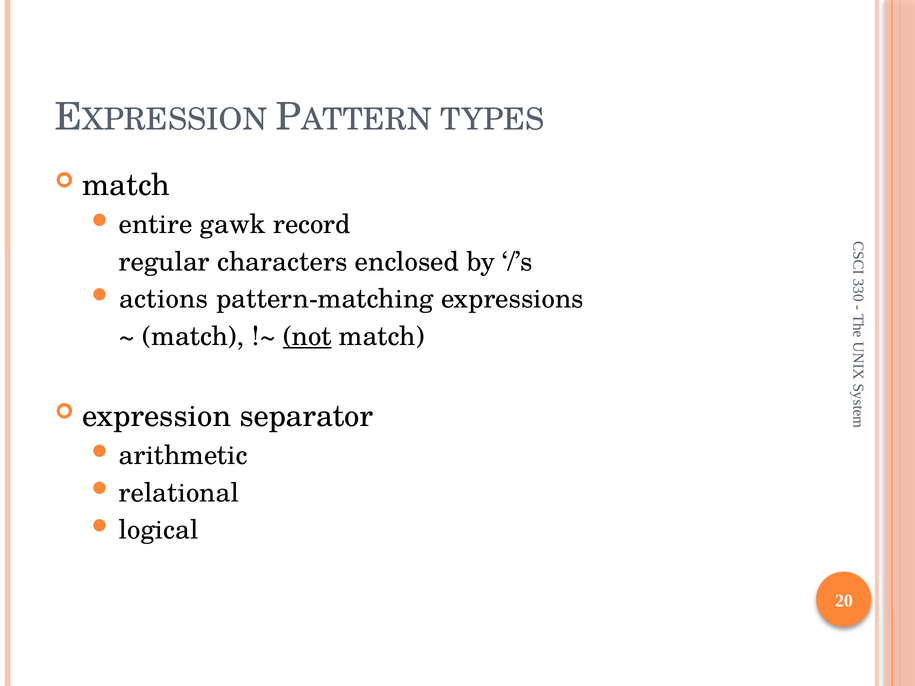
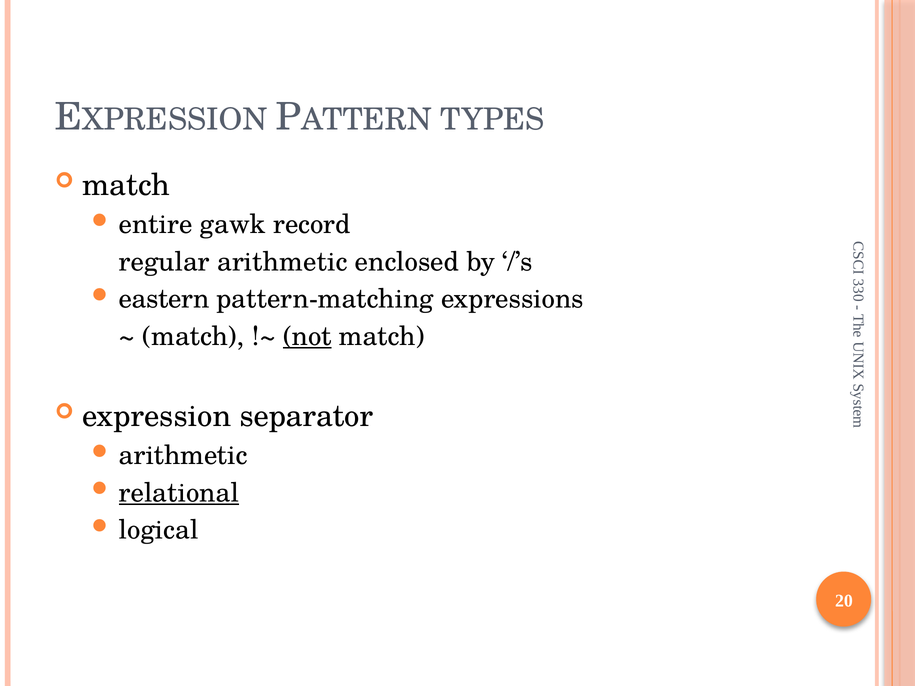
regular characters: characters -> arithmetic (282, 262)
actions: actions -> eastern (164, 299)
relational underline: none -> present (179, 493)
